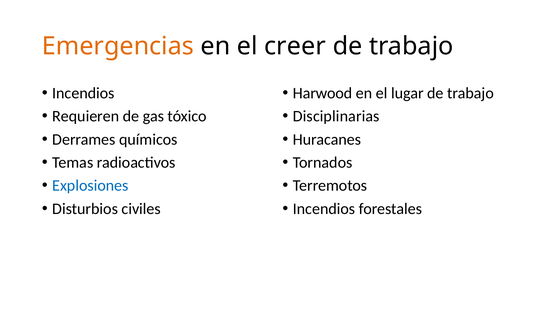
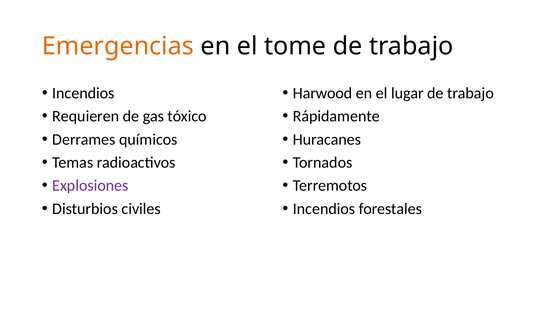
creer: creer -> tome (295, 46)
Disciplinarias: Disciplinarias -> Rápidamente (336, 116)
Explosiones colour: blue -> purple (90, 185)
